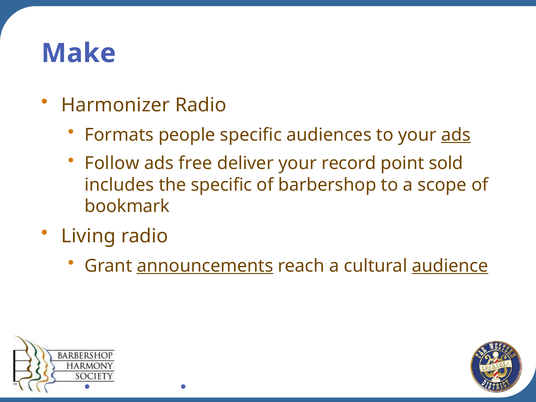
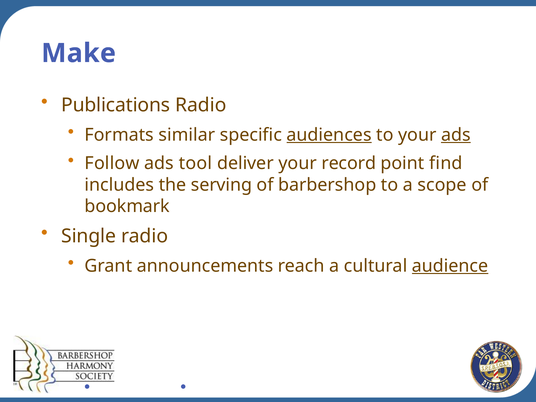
Harmonizer: Harmonizer -> Publications (116, 105)
people: people -> similar (187, 135)
audiences underline: none -> present (329, 135)
free: free -> tool (195, 163)
sold: sold -> find (446, 163)
the specific: specific -> serving (221, 185)
Living: Living -> Single (89, 236)
announcements underline: present -> none (205, 266)
